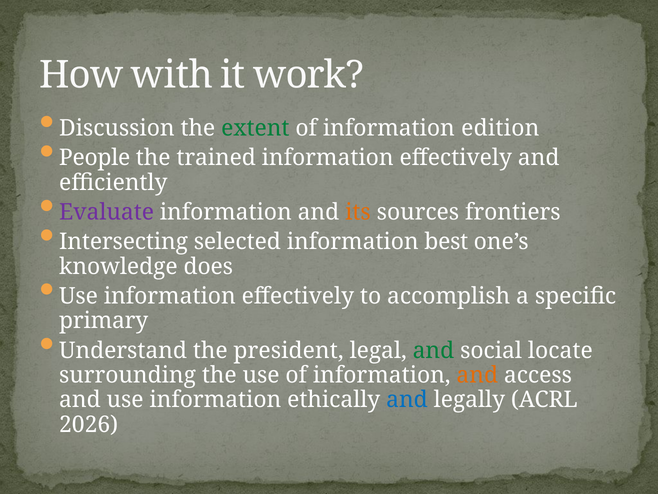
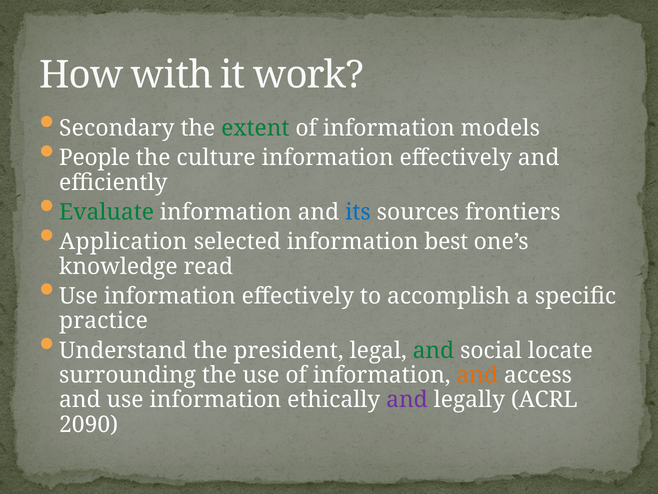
Discussion: Discussion -> Secondary (117, 128)
edition: edition -> models (500, 128)
trained: trained -> culture (216, 158)
Evaluate colour: purple -> green (107, 212)
its colour: orange -> blue (358, 212)
Intersecting: Intersecting -> Application (123, 242)
does: does -> read (208, 266)
primary: primary -> practice (103, 321)
and colour: blue -> purple (407, 399)
2026: 2026 -> 2090 (89, 424)
